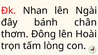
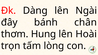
Nhan: Nhan -> Dàng (35, 11)
Đông: Đông -> Hung (44, 34)
